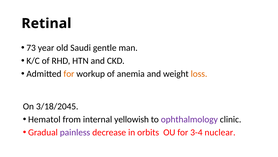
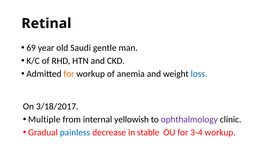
73: 73 -> 69 (31, 48)
loss colour: orange -> blue (199, 73)
3/18/2045: 3/18/2045 -> 3/18/2017 (57, 106)
Hematol: Hematol -> Multiple (44, 119)
painless colour: purple -> blue (75, 132)
orbits: orbits -> stable (148, 132)
3-4 nuclear: nuclear -> workup (220, 132)
